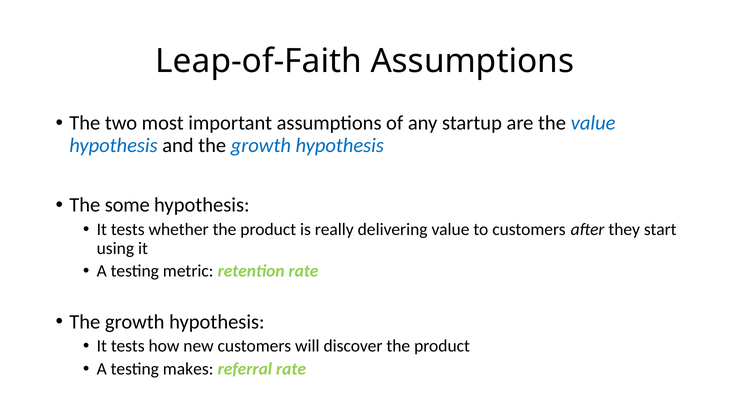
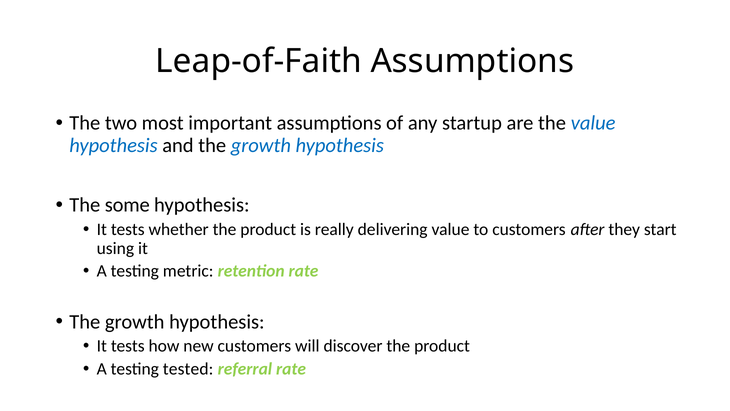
makes: makes -> tested (188, 369)
